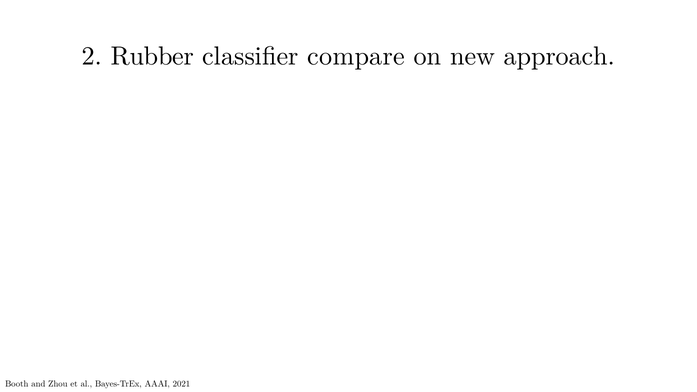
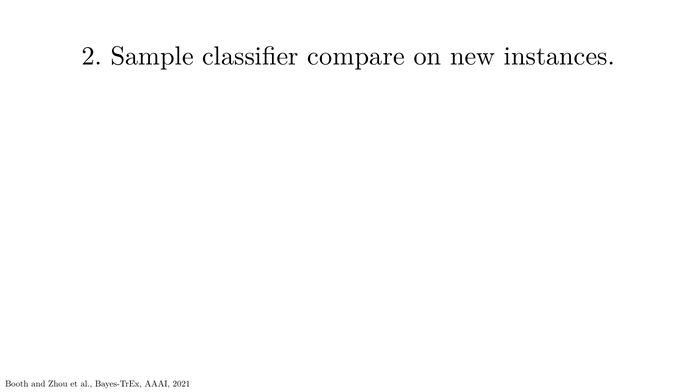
Rubber: Rubber -> Sample (152, 56)
approach: approach -> instances (559, 56)
